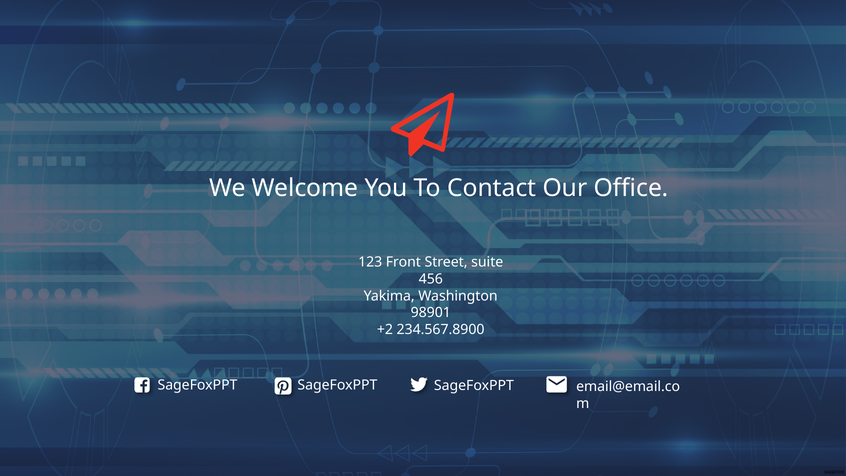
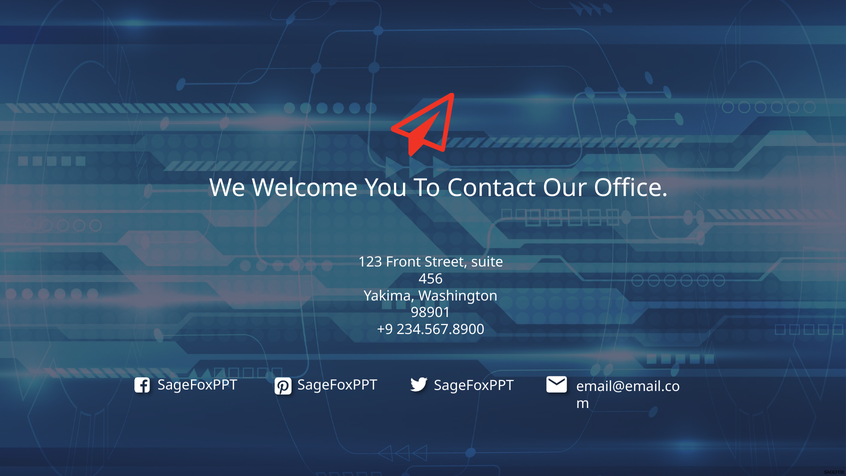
+2: +2 -> +9 (385, 330)
